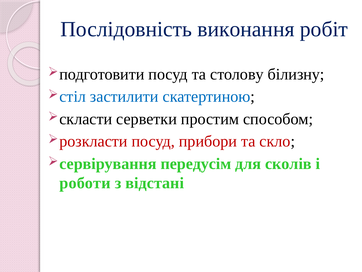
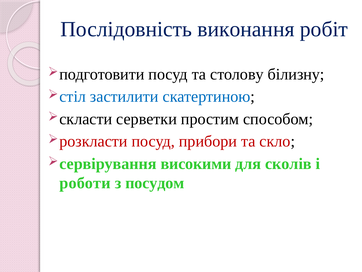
передусім: передусім -> високими (196, 163)
відстані: відстані -> посудом (155, 183)
